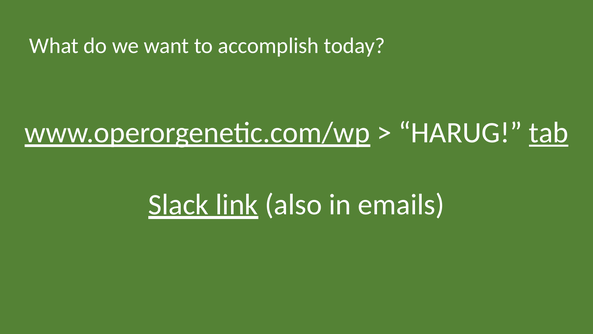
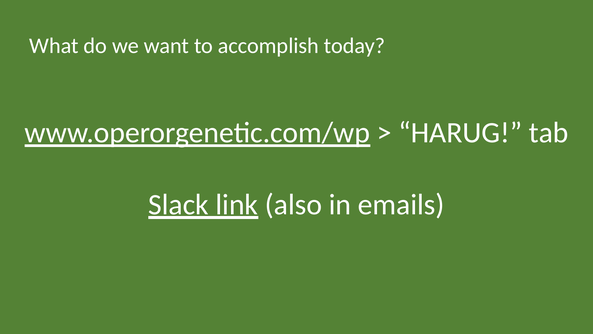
tab underline: present -> none (549, 133)
